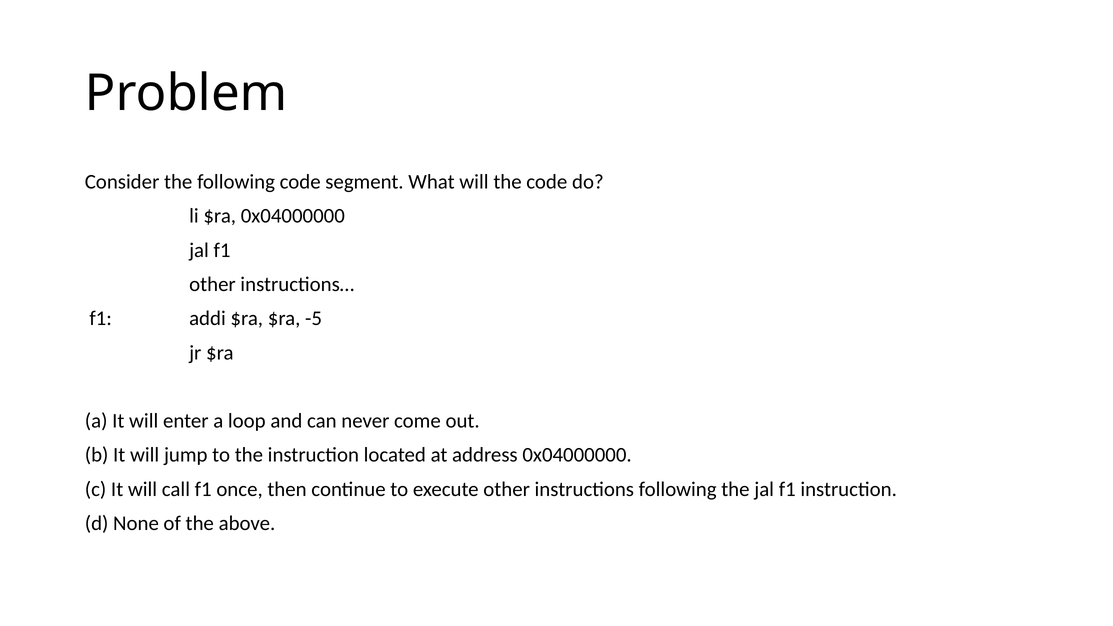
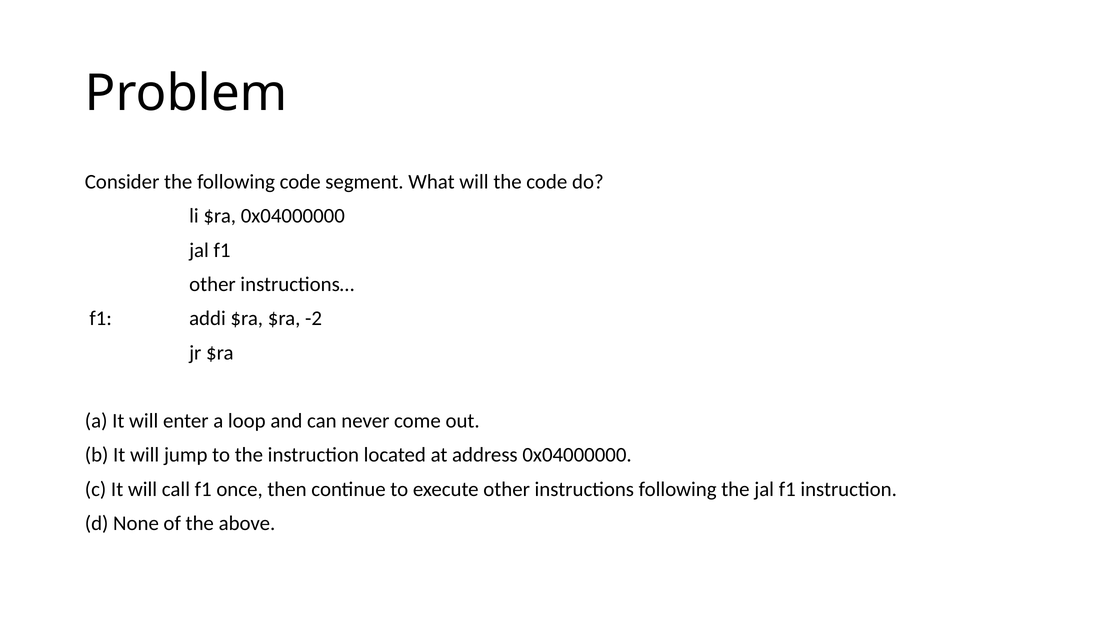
-5: -5 -> -2 (314, 319)
